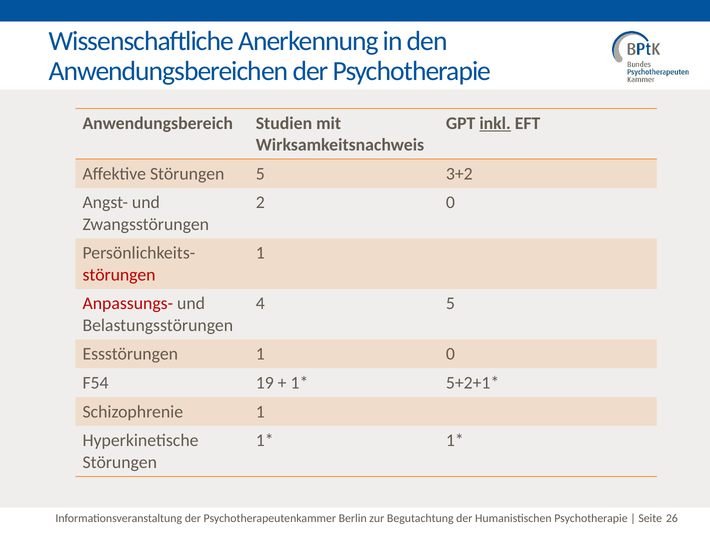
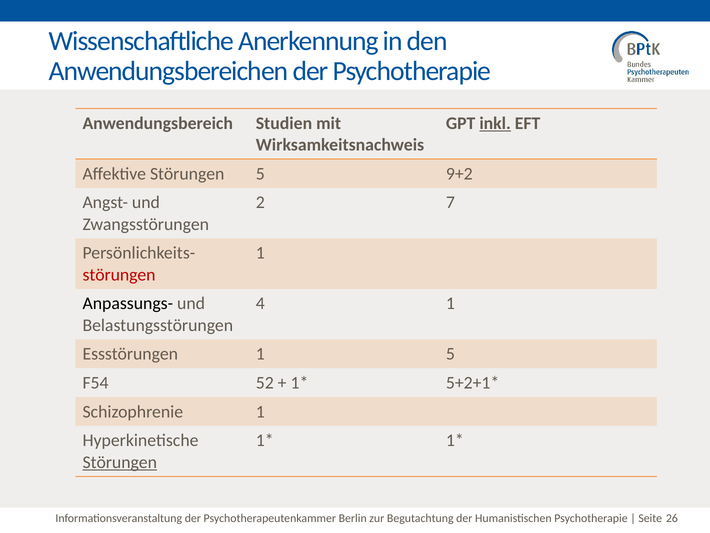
3+2: 3+2 -> 9+2 (459, 174)
2 0: 0 -> 7 (450, 202)
Anpassungs- colour: red -> black (128, 303)
4 5: 5 -> 1 (450, 303)
1 0: 0 -> 5 (450, 354)
19: 19 -> 52 (265, 382)
Störungen underline: none -> present (120, 462)
